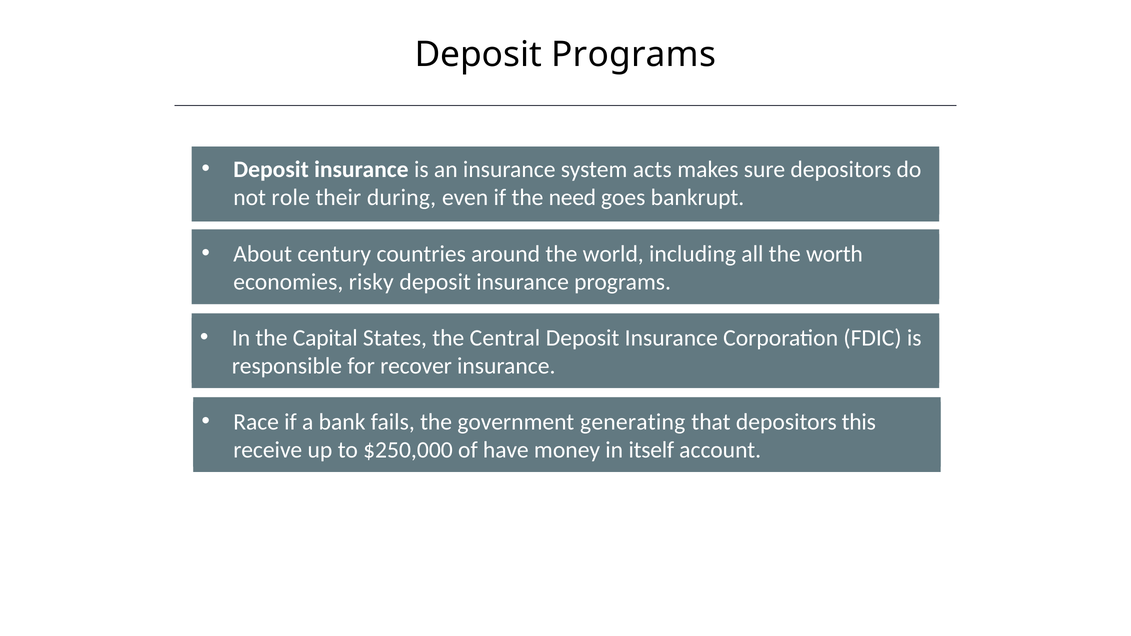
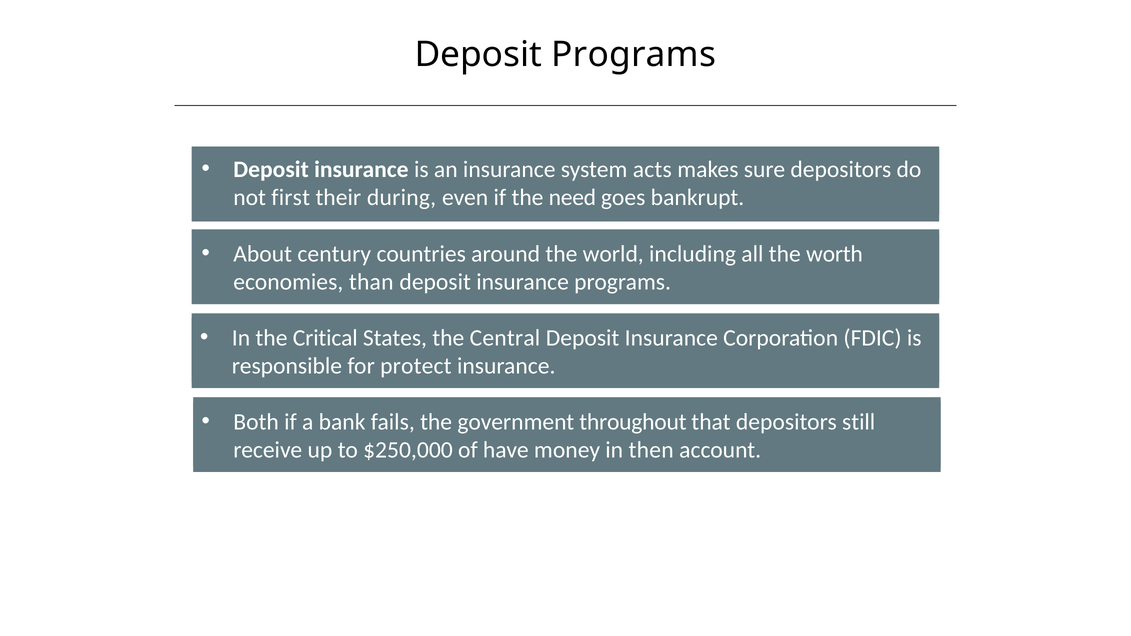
role: role -> first (291, 198)
risky: risky -> than (371, 282)
Capital: Capital -> Critical (325, 338)
recover: recover -> protect (416, 366)
Race: Race -> Both (256, 422)
generating: generating -> throughout (633, 422)
this: this -> still (859, 422)
itself: itself -> then (651, 450)
